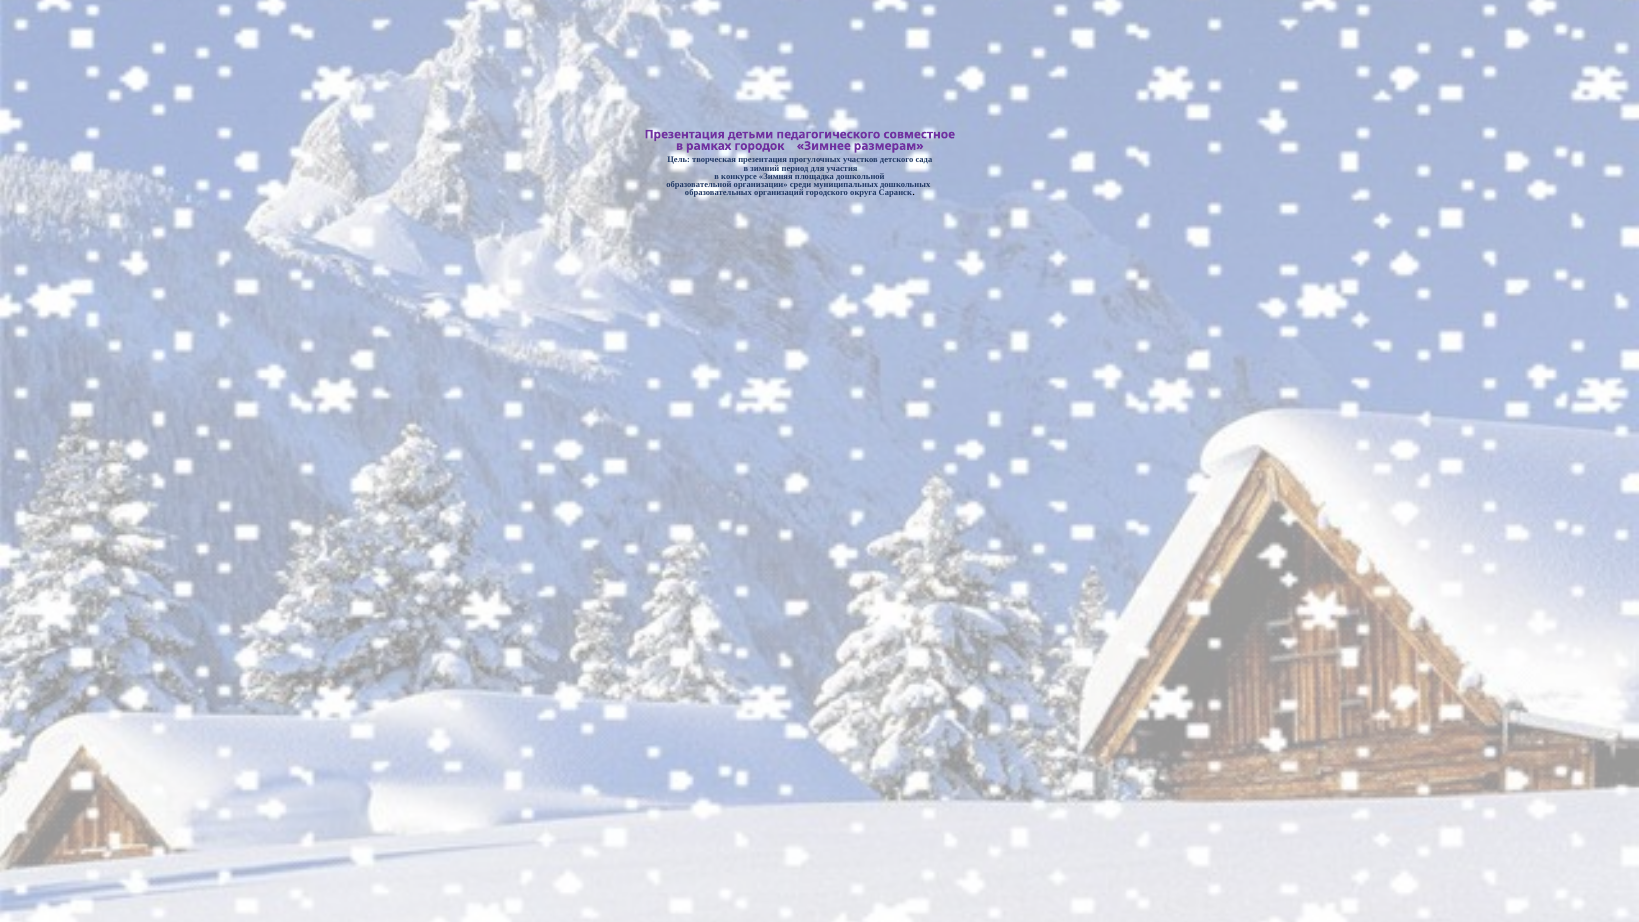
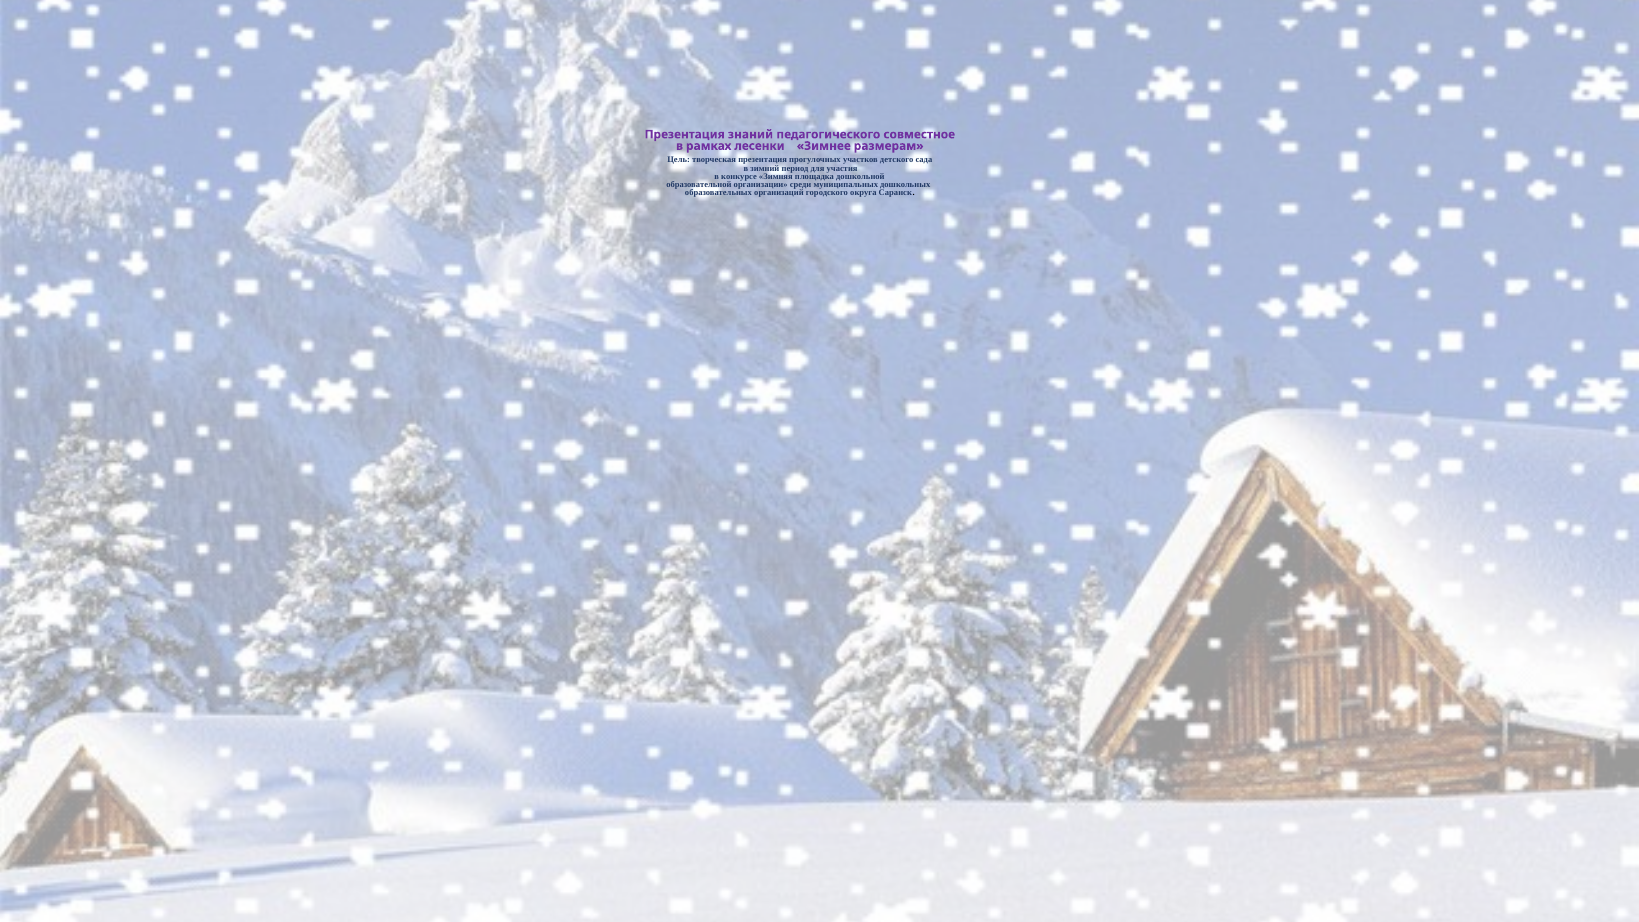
детьми: детьми -> знаний (751, 134)
городок: городок -> лесенки (760, 146)
